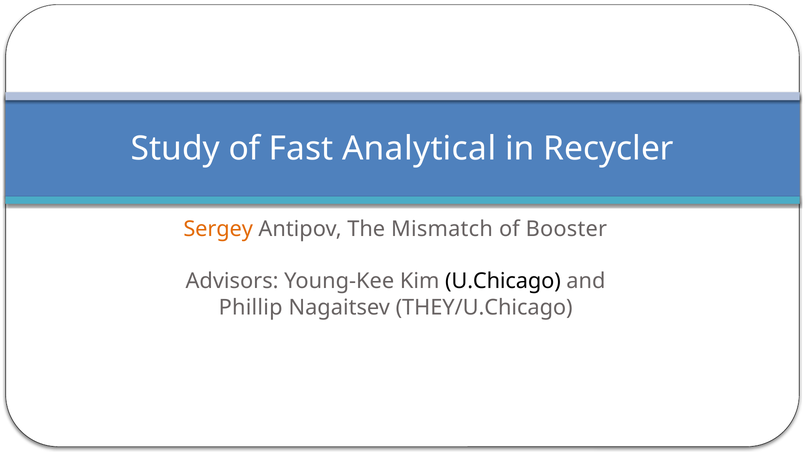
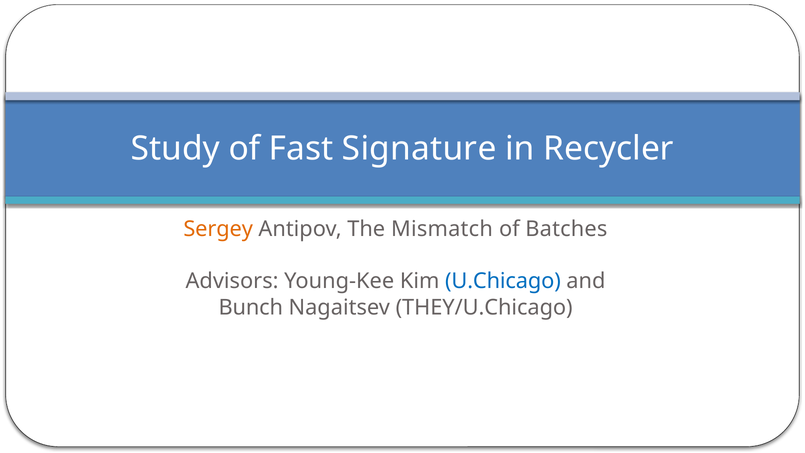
Analytical: Analytical -> Signature (419, 149)
Booster: Booster -> Batches (566, 229)
U.Chicago colour: black -> blue (503, 281)
Phillip: Phillip -> Bunch (251, 307)
